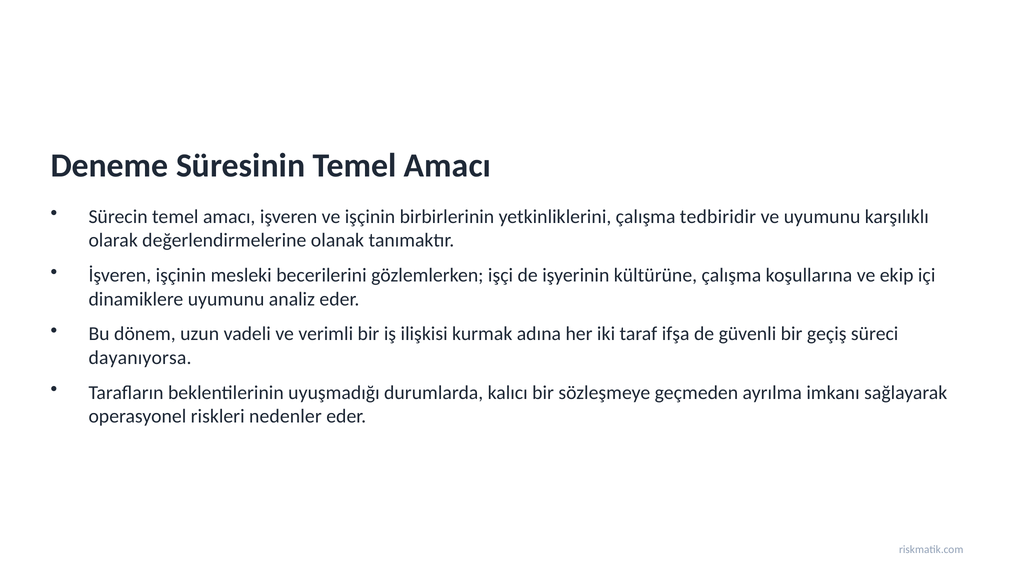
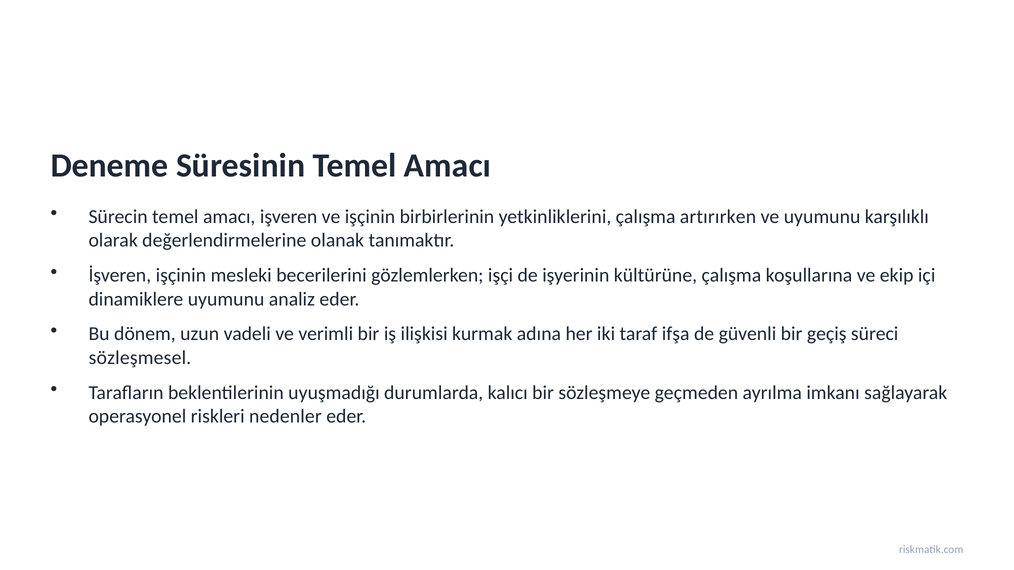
tedbiridir: tedbiridir -> artırırken (718, 217)
dayanıyorsa: dayanıyorsa -> sözleşmesel (140, 358)
